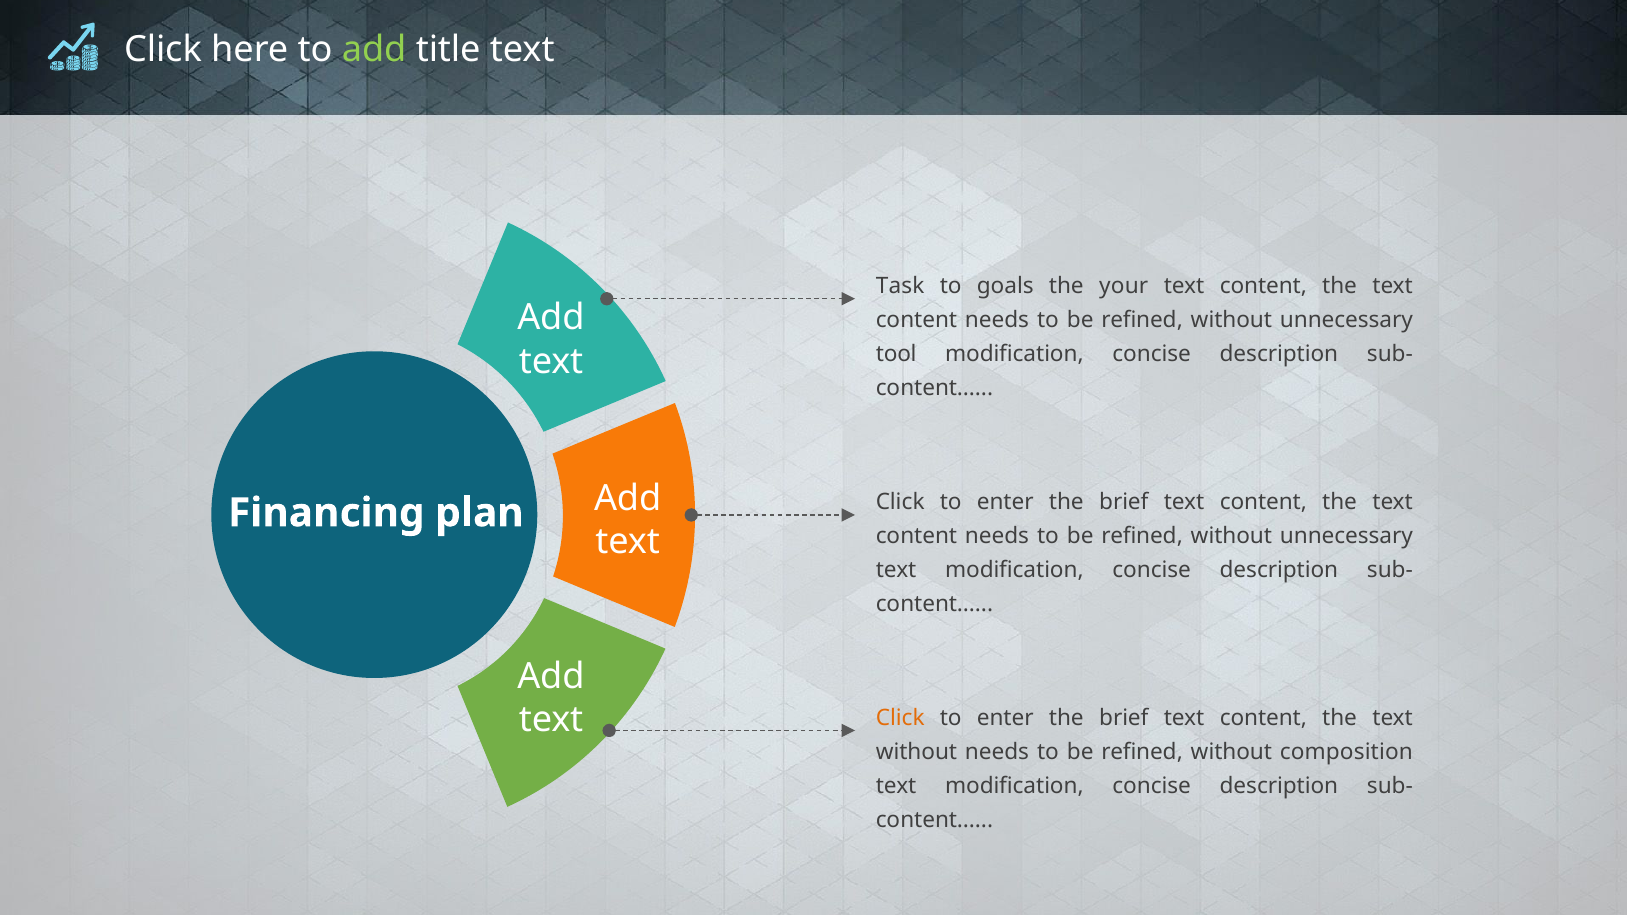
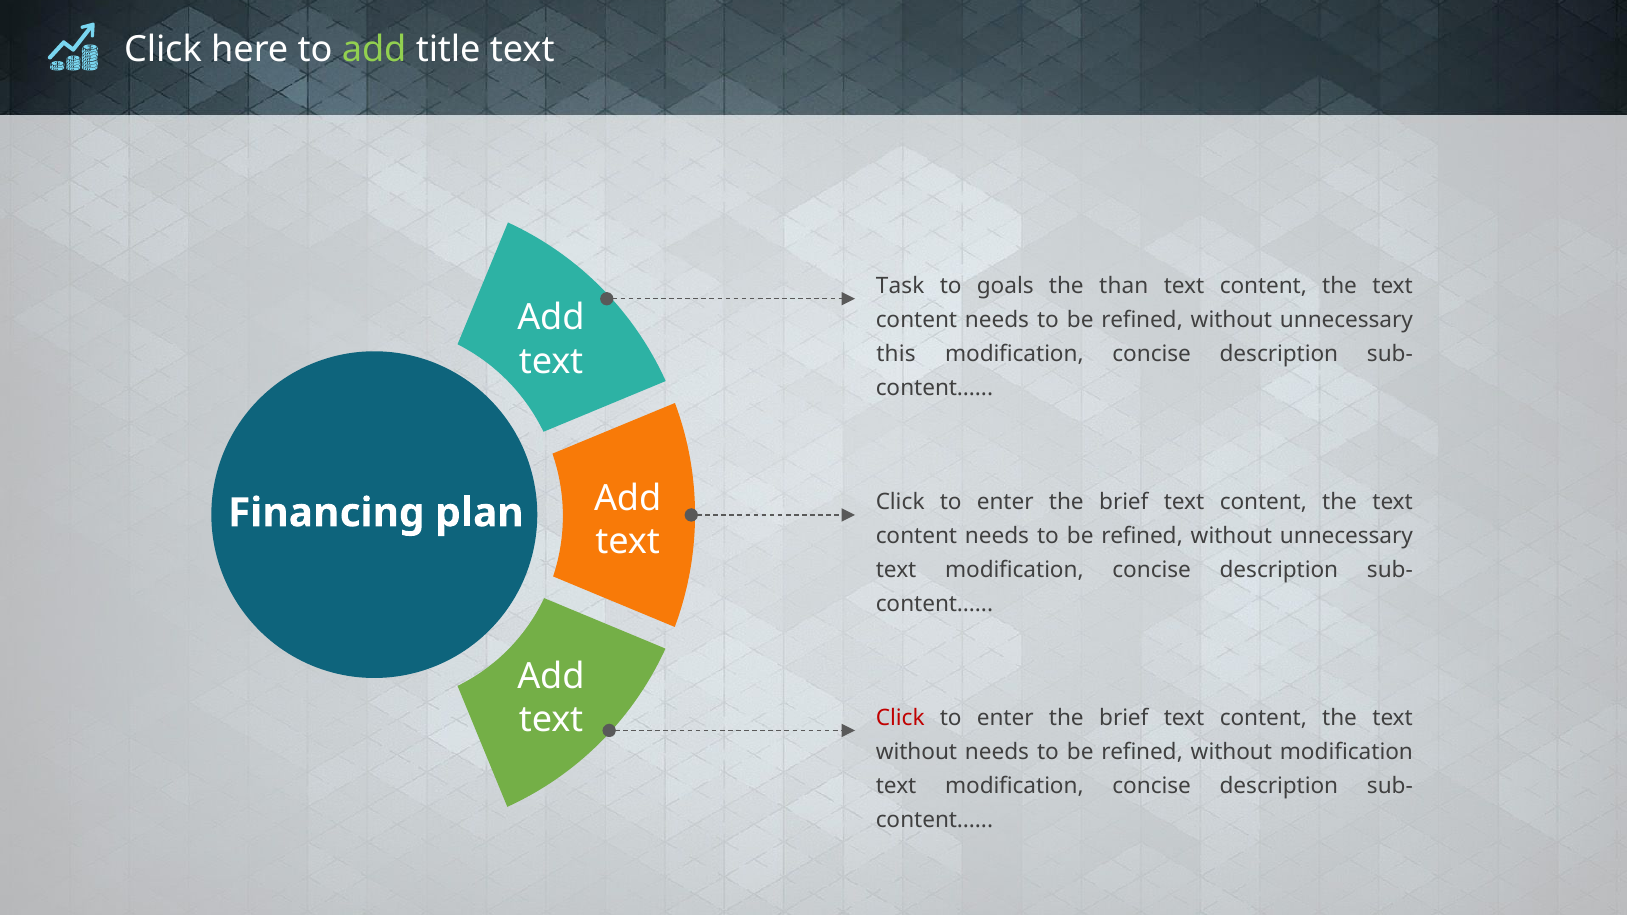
your: your -> than (1124, 286)
tool: tool -> this (896, 354)
Click colour: orange -> red (900, 718)
without composition: composition -> modification (1346, 752)
